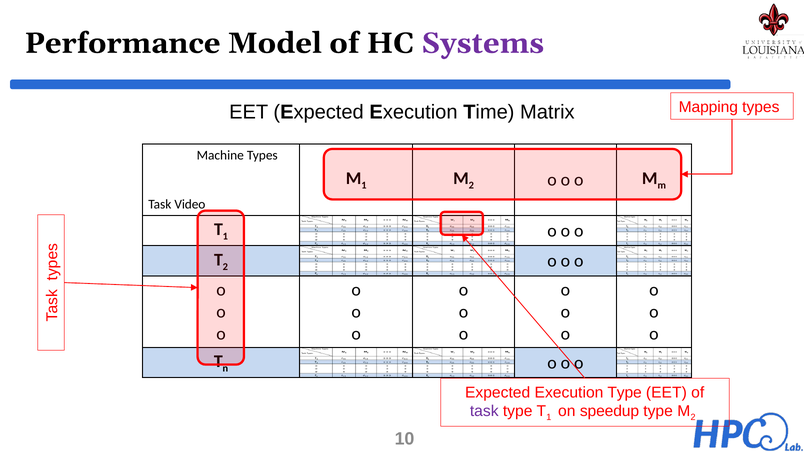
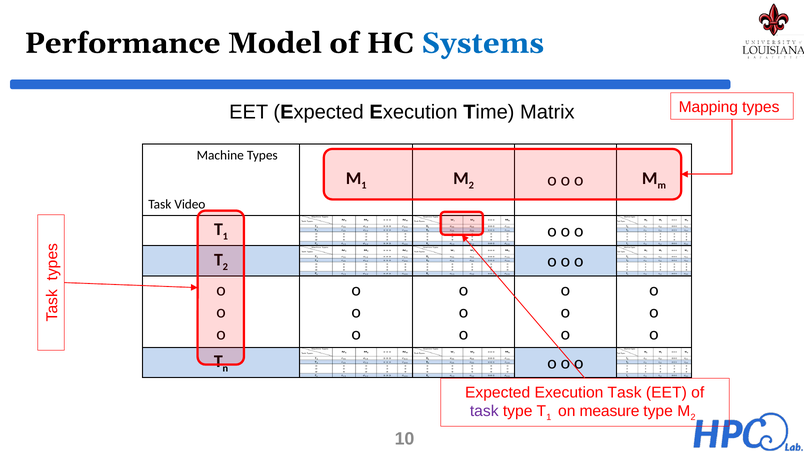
Systems colour: purple -> blue (483, 43)
Execution Type: Type -> Task (624, 393)
speedup: speedup -> measure (610, 412)
